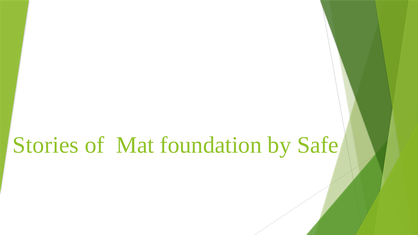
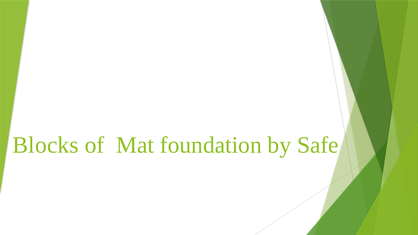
Stories: Stories -> Blocks (46, 145)
